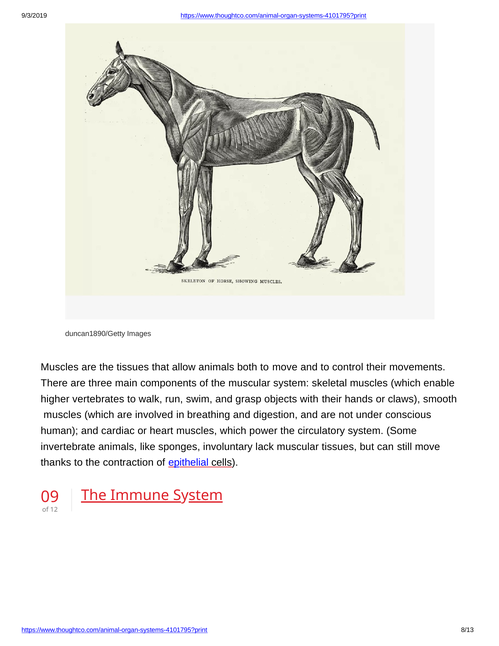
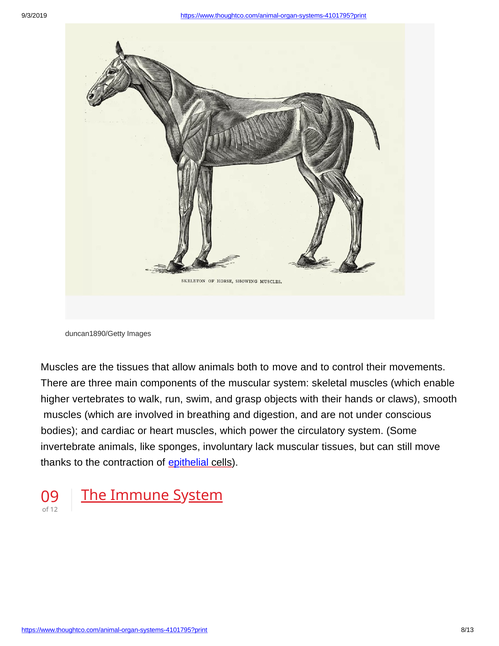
human: human -> bodies (59, 431)
